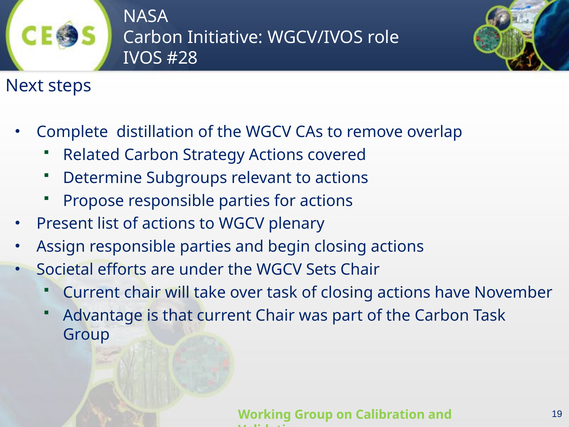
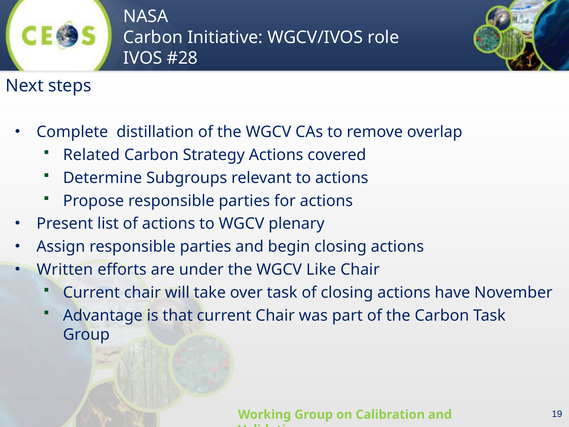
Societal: Societal -> Written (65, 269)
Sets: Sets -> Like (321, 269)
